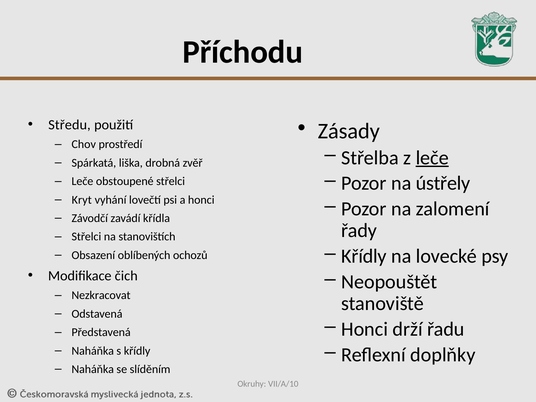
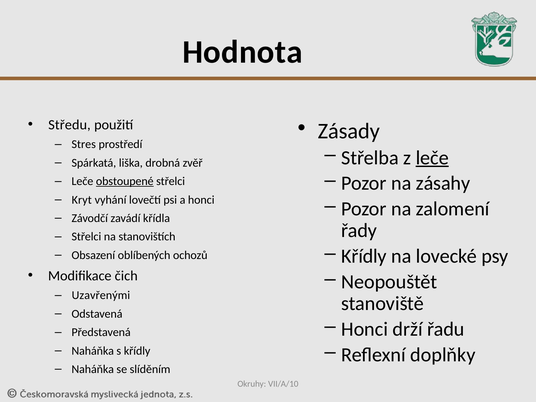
Příchodu: Příchodu -> Hodnota (242, 52)
Chov: Chov -> Stres (84, 144)
ústřely: ústřely -> zásahy (443, 183)
obstoupené underline: none -> present (125, 181)
Nezkracovat: Nezkracovat -> Uzavřenými (101, 295)
